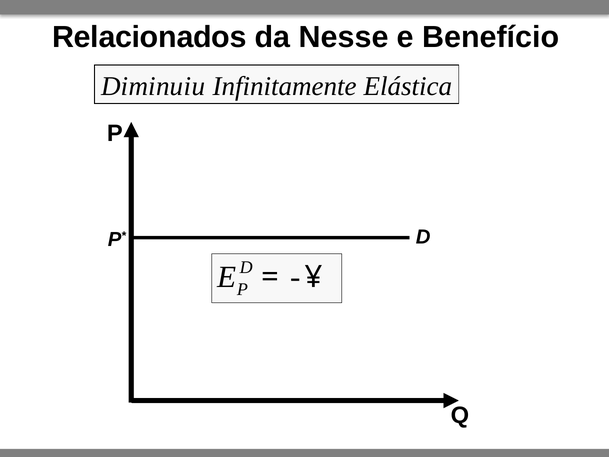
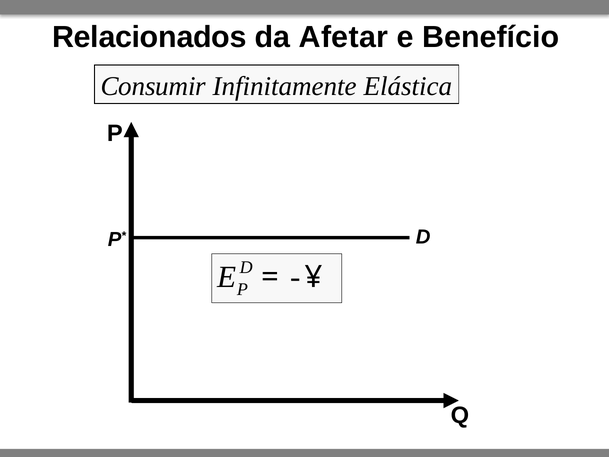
Nesse: Nesse -> Afetar (343, 37)
Diminuiu: Diminuiu -> Consumir (153, 86)
